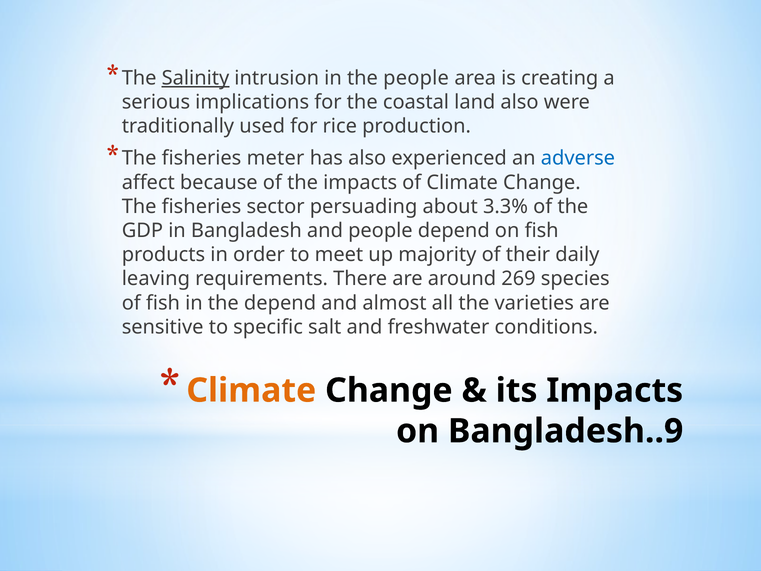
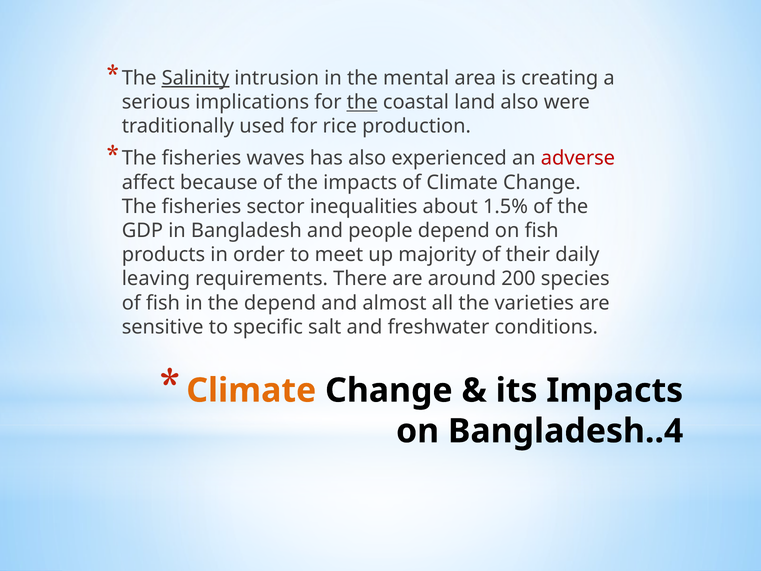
the people: people -> mental (416, 78)
the underline: none -> present (362, 102)
meter: meter -> waves (276, 158)
adverse colour: blue -> red (578, 158)
persuading: persuading -> inequalities (364, 206)
3.3%: 3.3% -> 1.5% (505, 206)
269: 269 -> 200 (519, 279)
Bangladesh..9: Bangladesh..9 -> Bangladesh..4 (566, 431)
